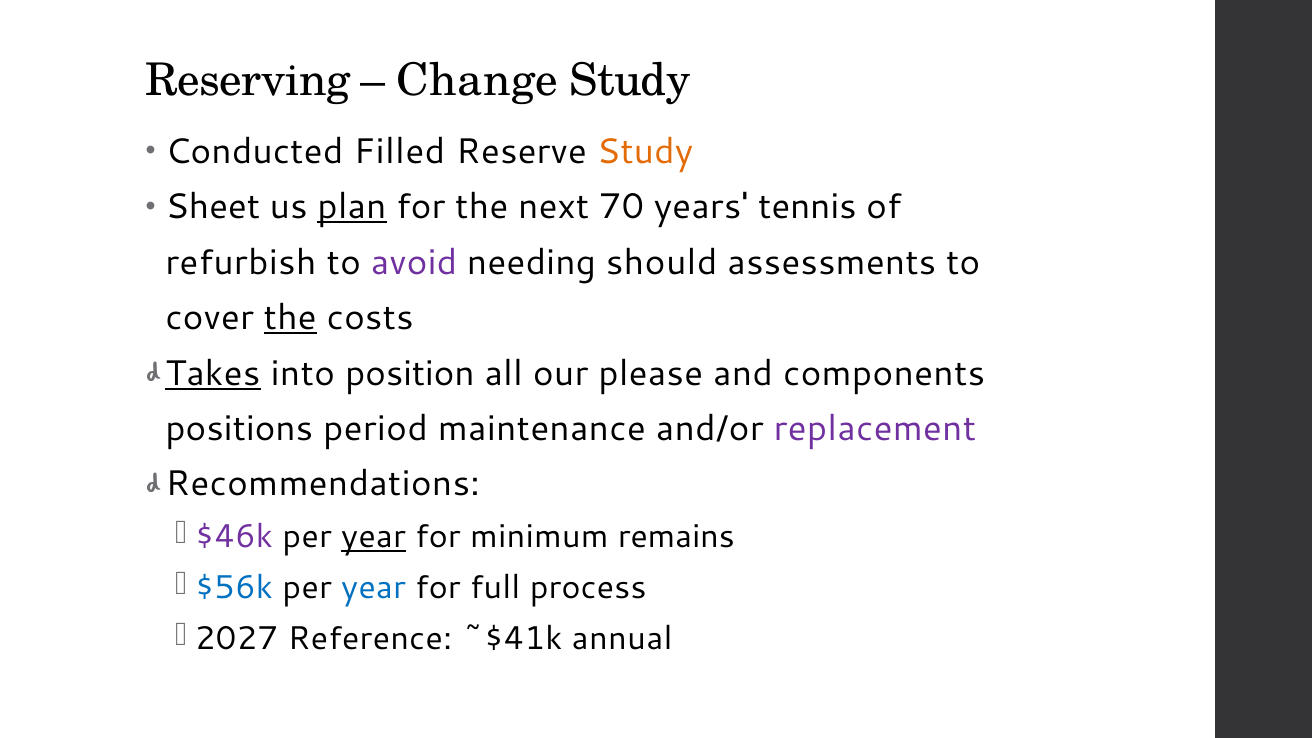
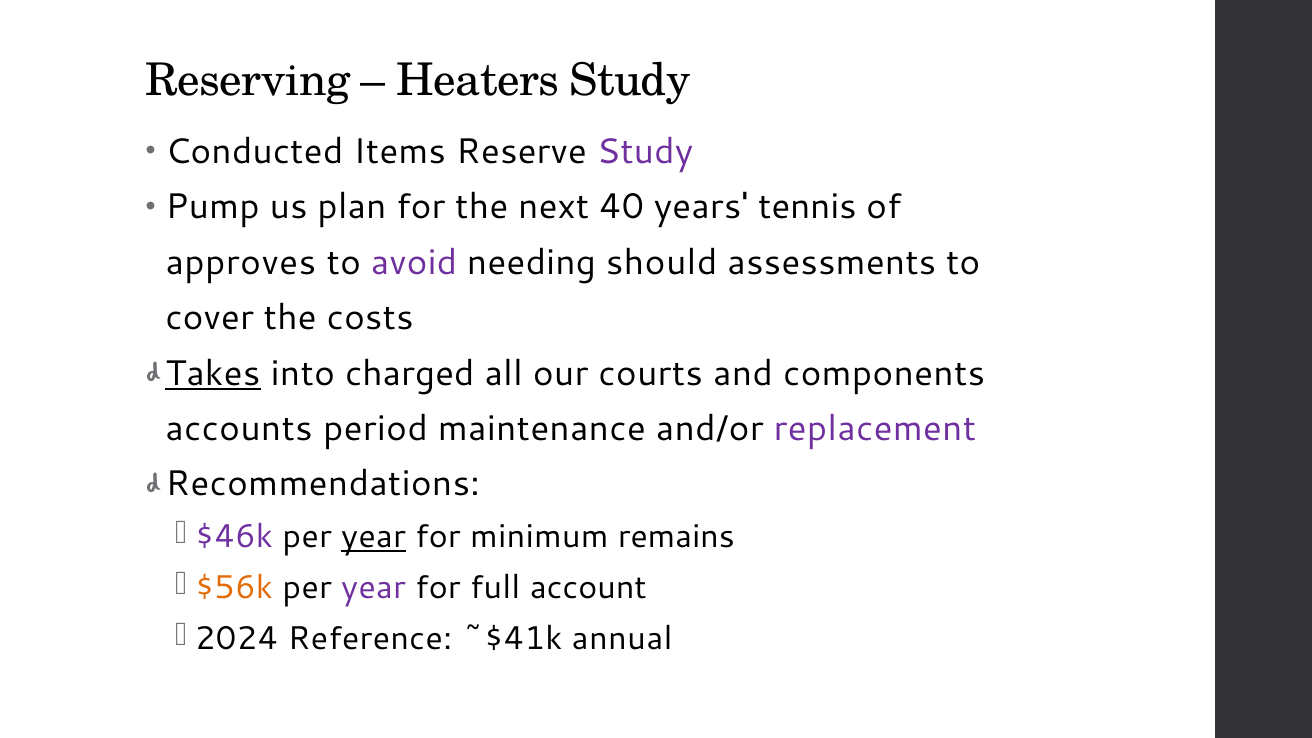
Change: Change -> Heaters (478, 81)
Filled: Filled -> Items (400, 152)
Study colour: orange -> purple (645, 152)
Sheet: Sheet -> Pump (213, 207)
plan underline: present -> none (352, 207)
70: 70 -> 40 (622, 207)
refurbish: refurbish -> approves (241, 263)
the underline: present -> none (290, 318)
position: position -> charged (410, 373)
please: please -> courts (651, 373)
positions: positions -> accounts (239, 429)
$56k colour: blue -> orange (234, 588)
year colour: blue -> purple (374, 588)
process: process -> account (588, 588)
2027: 2027 -> 2024 (237, 639)
